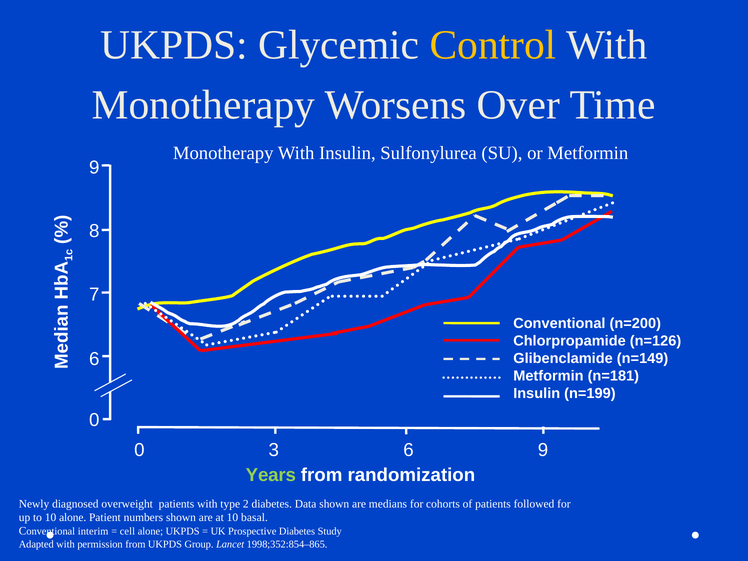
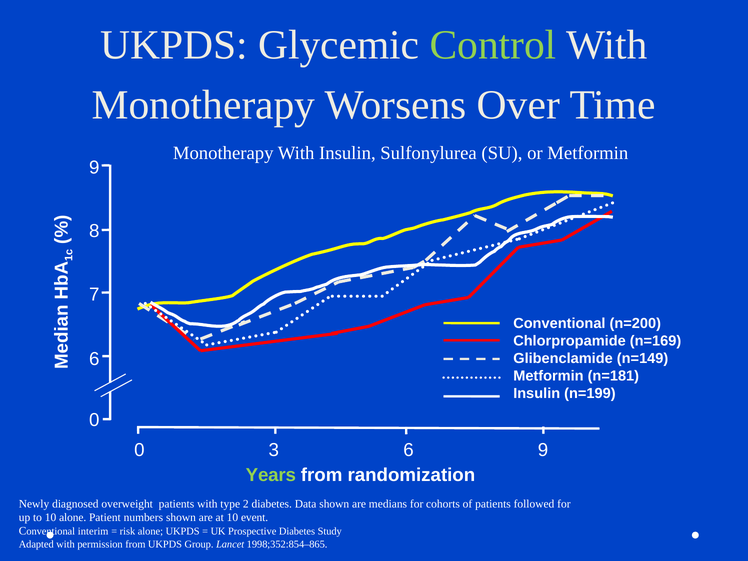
Control colour: yellow -> light green (493, 45)
n=126: n=126 -> n=169 (656, 341)
basal: basal -> event (255, 517)
cell: cell -> risk (127, 532)
